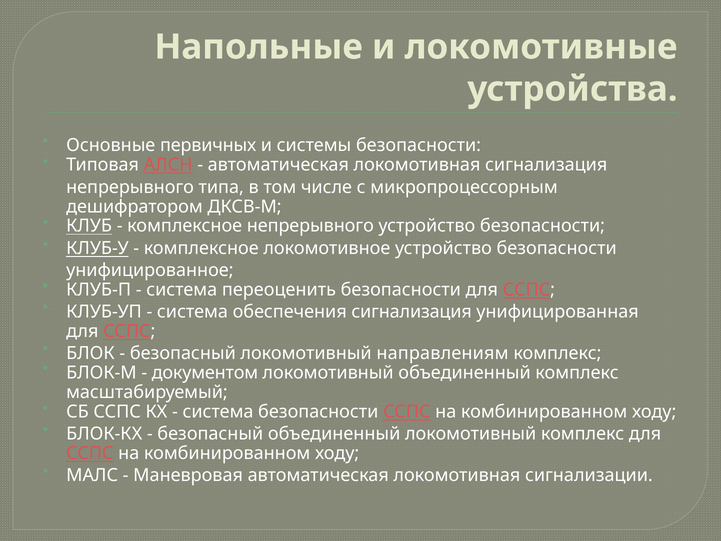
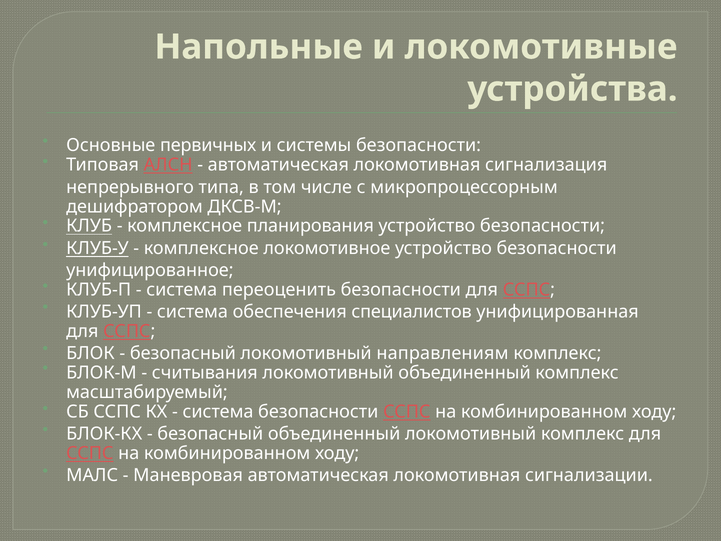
комплексное непрерывного: непрерывного -> планирования (310, 226)
обеспечения сигнализация: сигнализация -> специалистов (412, 312)
документом: документом -> считывания (205, 373)
